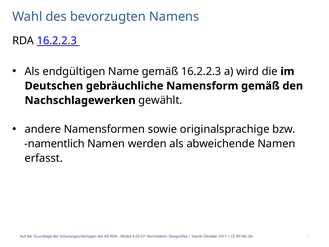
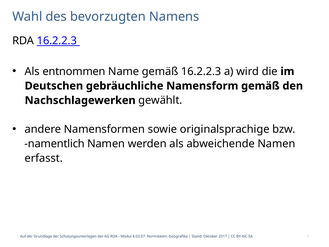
endgültigen: endgültigen -> entnommen (74, 71)
